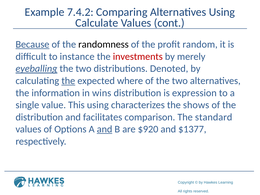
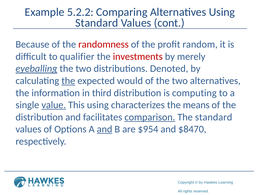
7.4.2: 7.4.2 -> 5.2.2 (80, 12)
Calculate: Calculate -> Standard (97, 23)
Because underline: present -> none (32, 44)
randomness colour: black -> red (103, 44)
instance: instance -> qualifier (77, 57)
where: where -> would (130, 81)
wins: wins -> third (102, 93)
expression: expression -> computing (194, 93)
value underline: none -> present (54, 105)
shows: shows -> means (196, 105)
comparison underline: none -> present (150, 117)
$920: $920 -> $954 (148, 129)
$1377: $1377 -> $8470 (192, 129)
